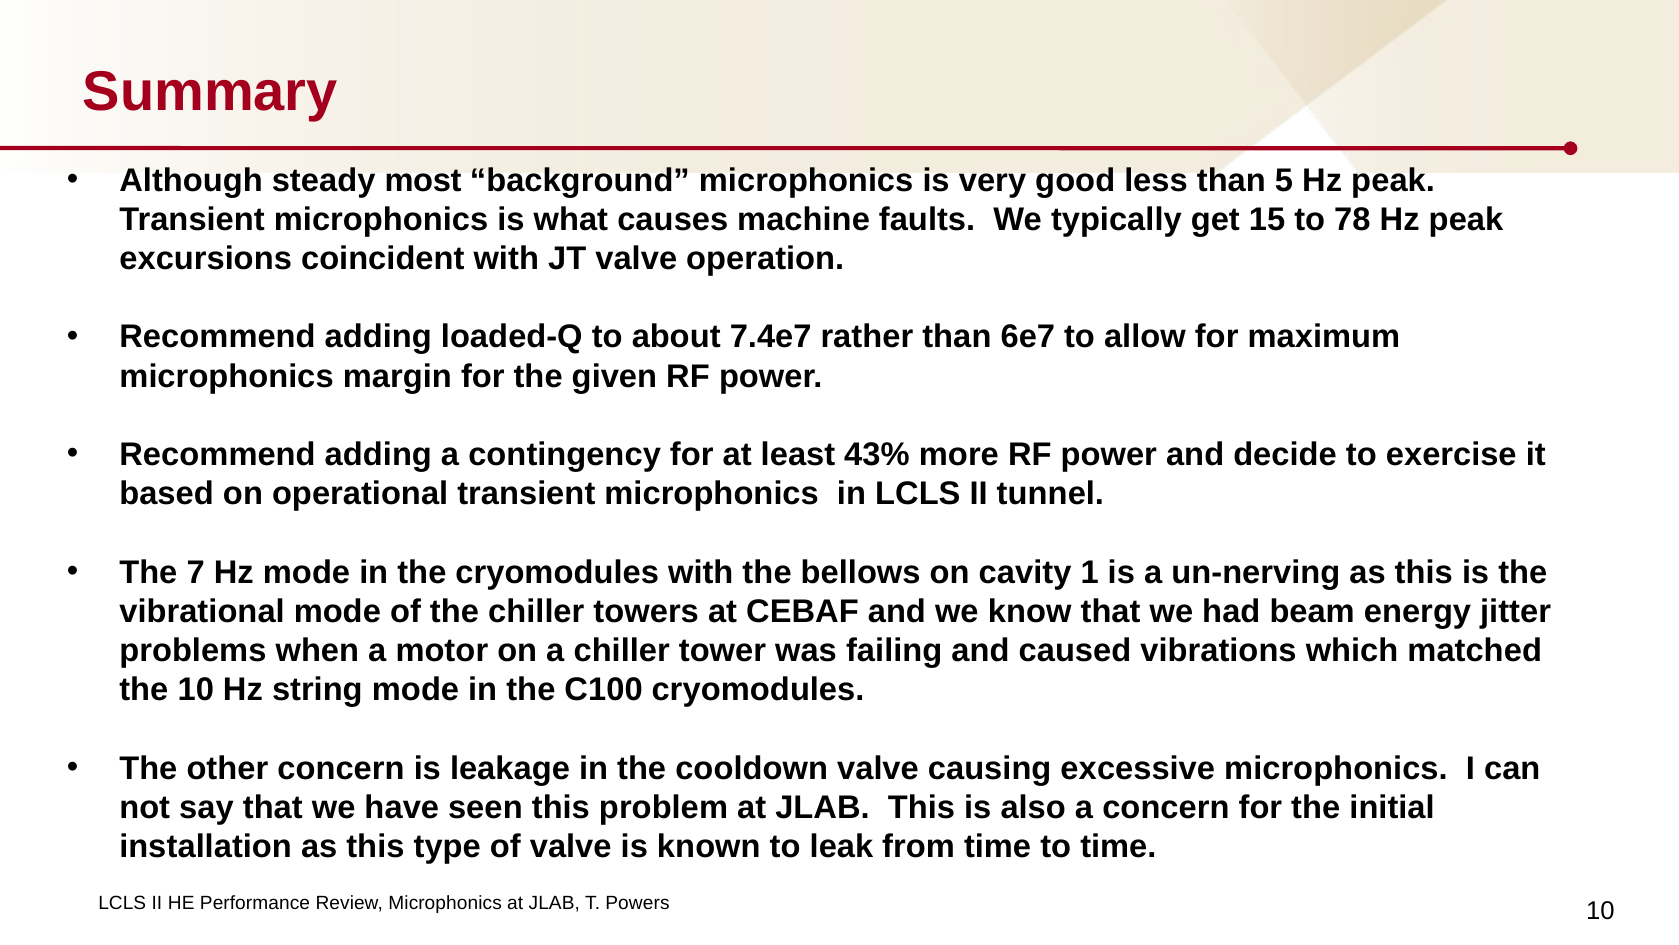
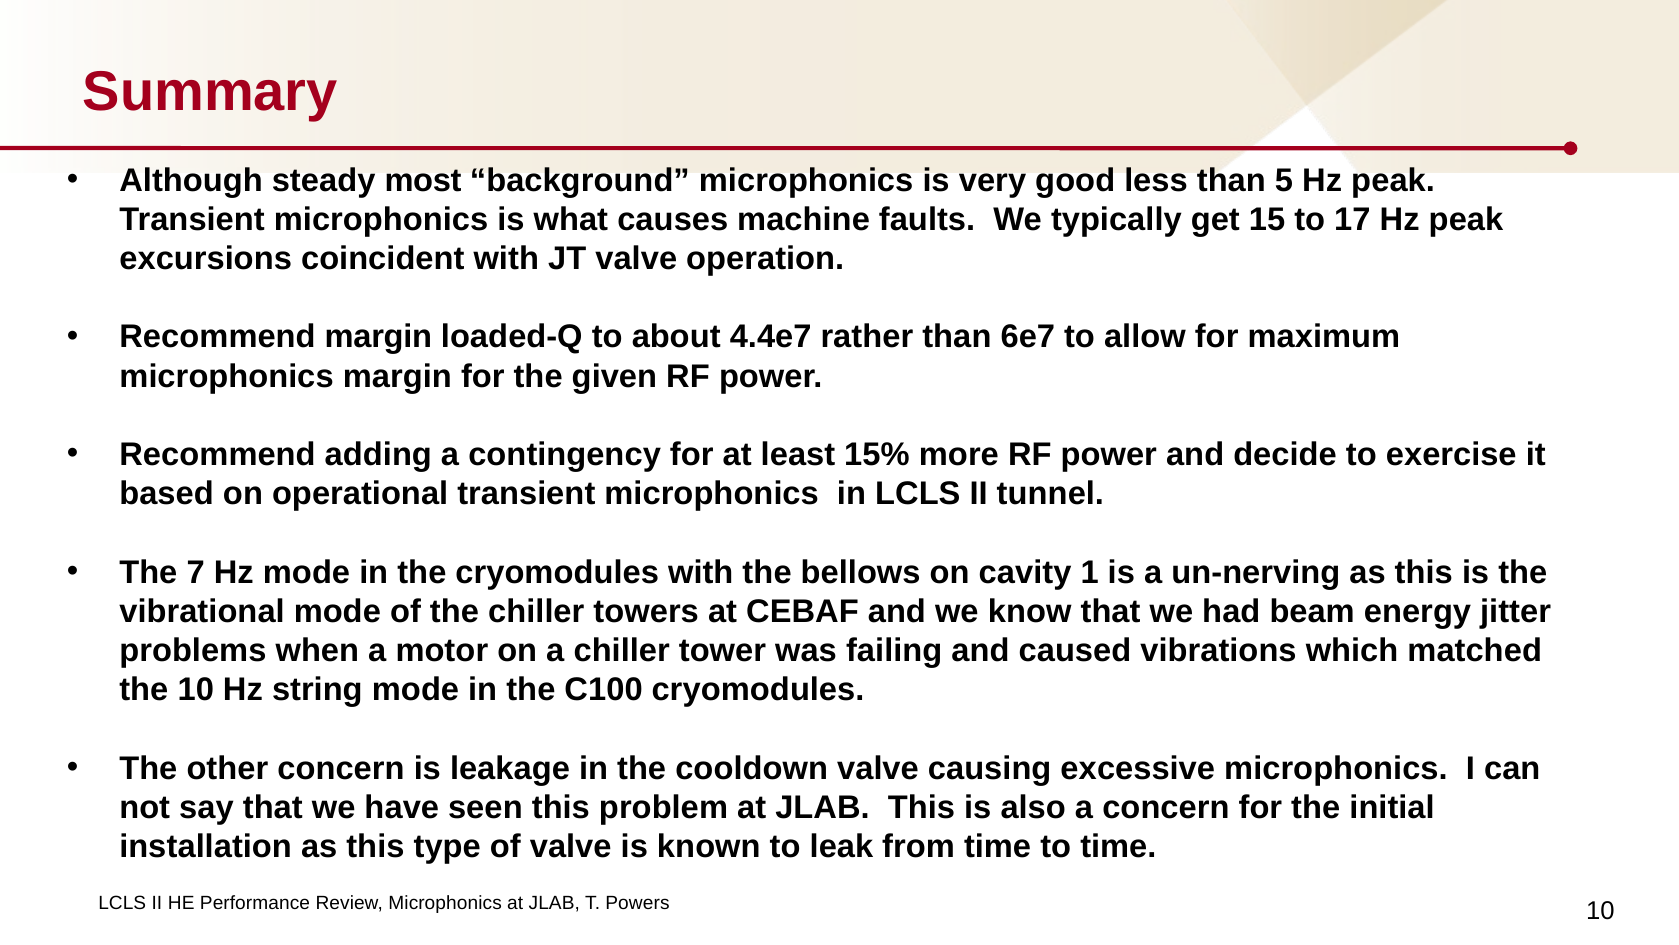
78: 78 -> 17 (1352, 219)
adding: adding -> margin (378, 337)
7.4e7: 7.4e7 -> 4.4e7 (771, 337)
43%: 43% -> 15% (877, 455)
